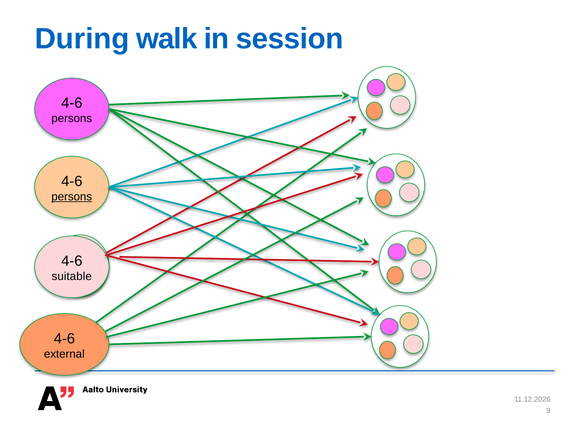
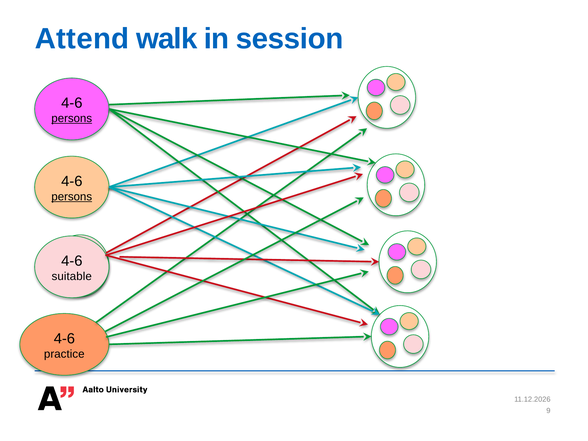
During: During -> Attend (82, 39)
persons underline: none -> present (72, 119)
external: external -> practice (64, 354)
